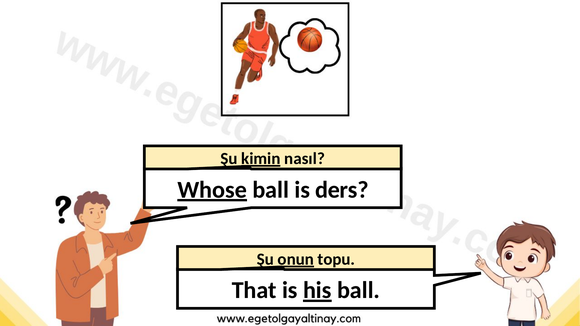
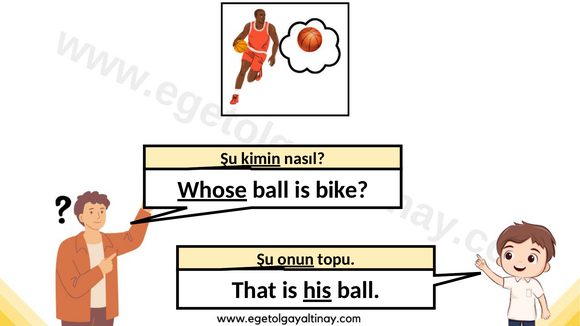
ders: ders -> bike (342, 190)
